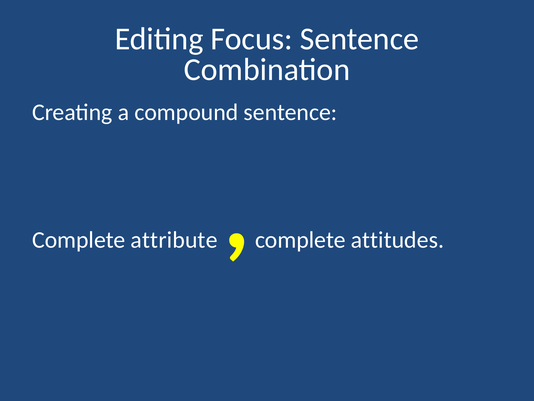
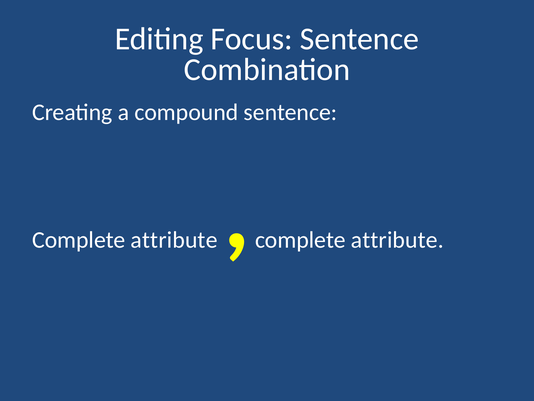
attitudes: attitudes -> attribute (397, 240)
